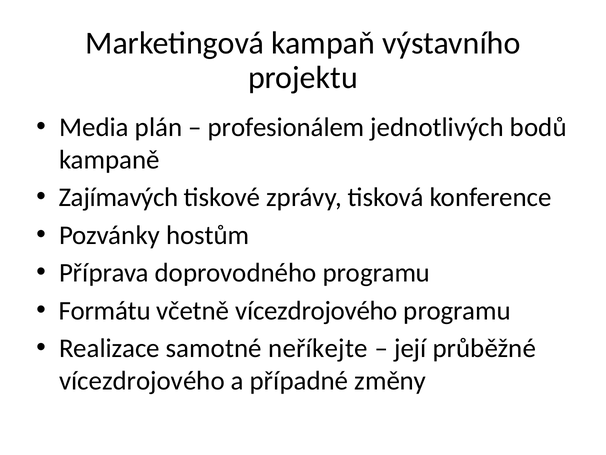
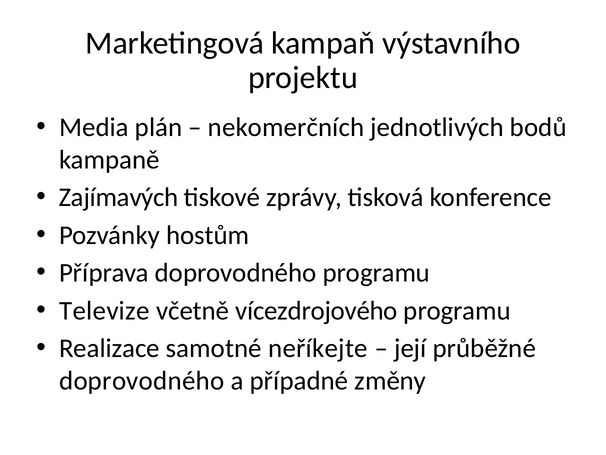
profesionálem: profesionálem -> nekomerčních (286, 127)
Formátu: Formátu -> Televize (105, 310)
vícezdrojového: vícezdrojového -> doprovodného (142, 380)
